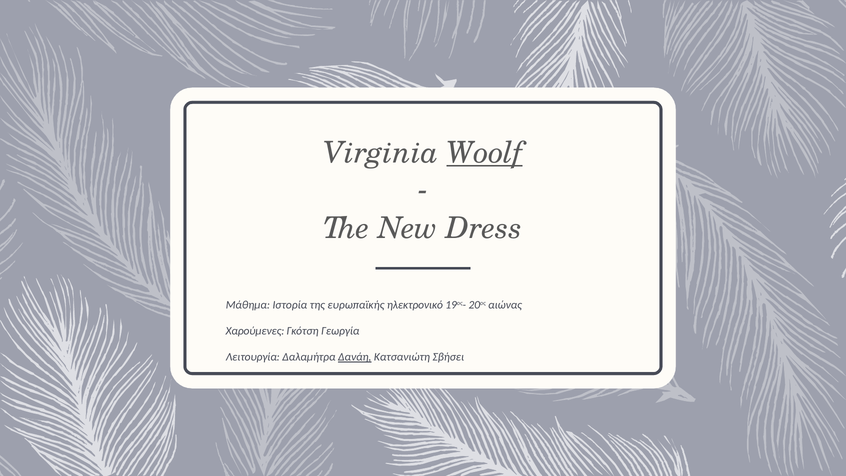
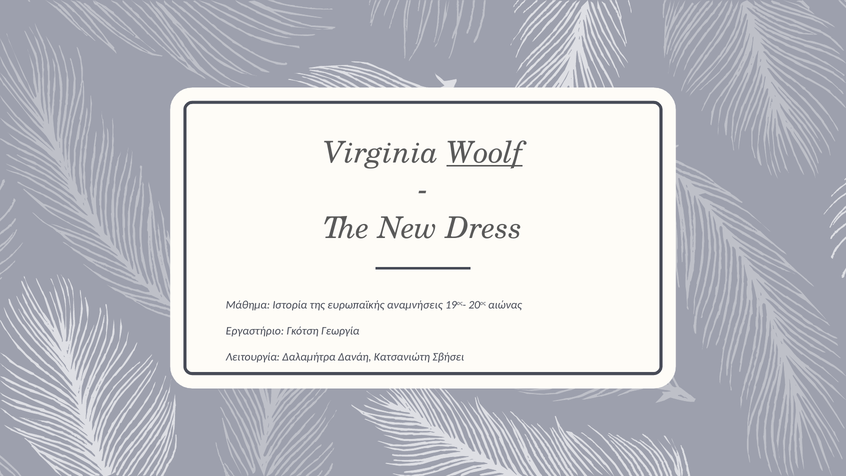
ηλεκτρονικό: ηλεκτρονικό -> αναμνήσεις (415, 305)
Χαρούμενες: Χαρούμενες -> Εργαστήριο (255, 331)
Δανάη underline: present -> none (355, 357)
